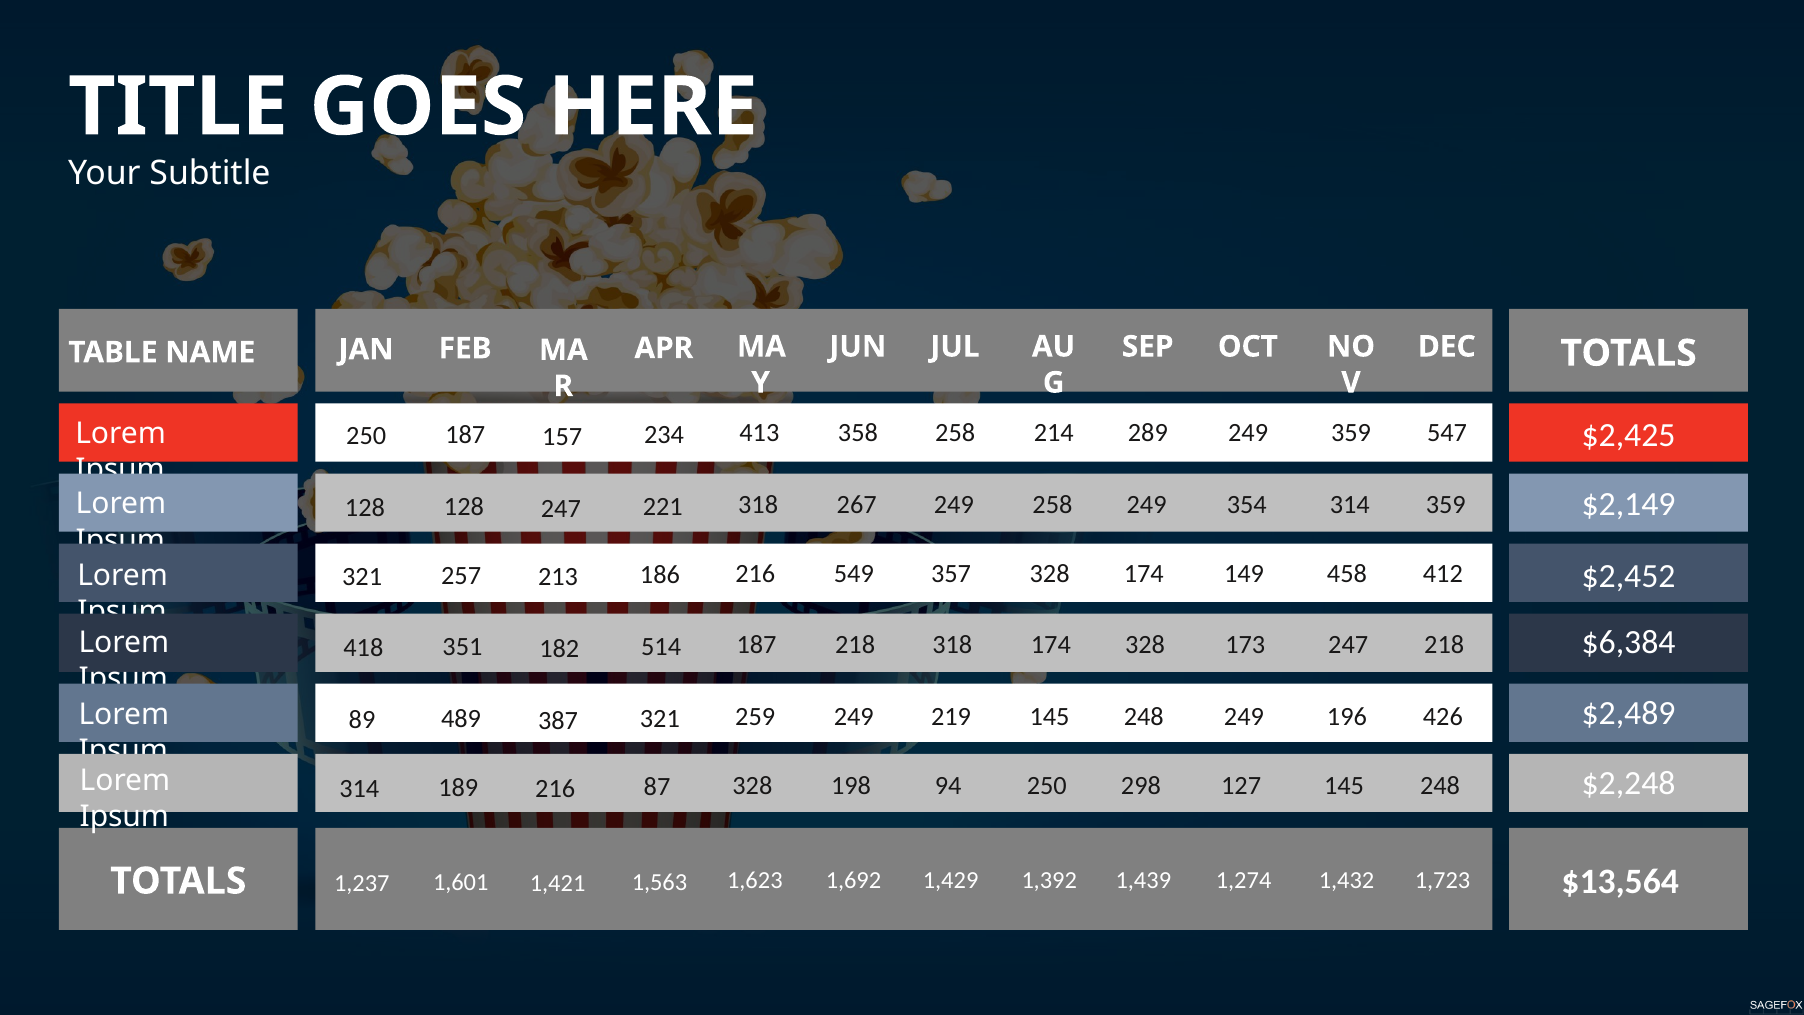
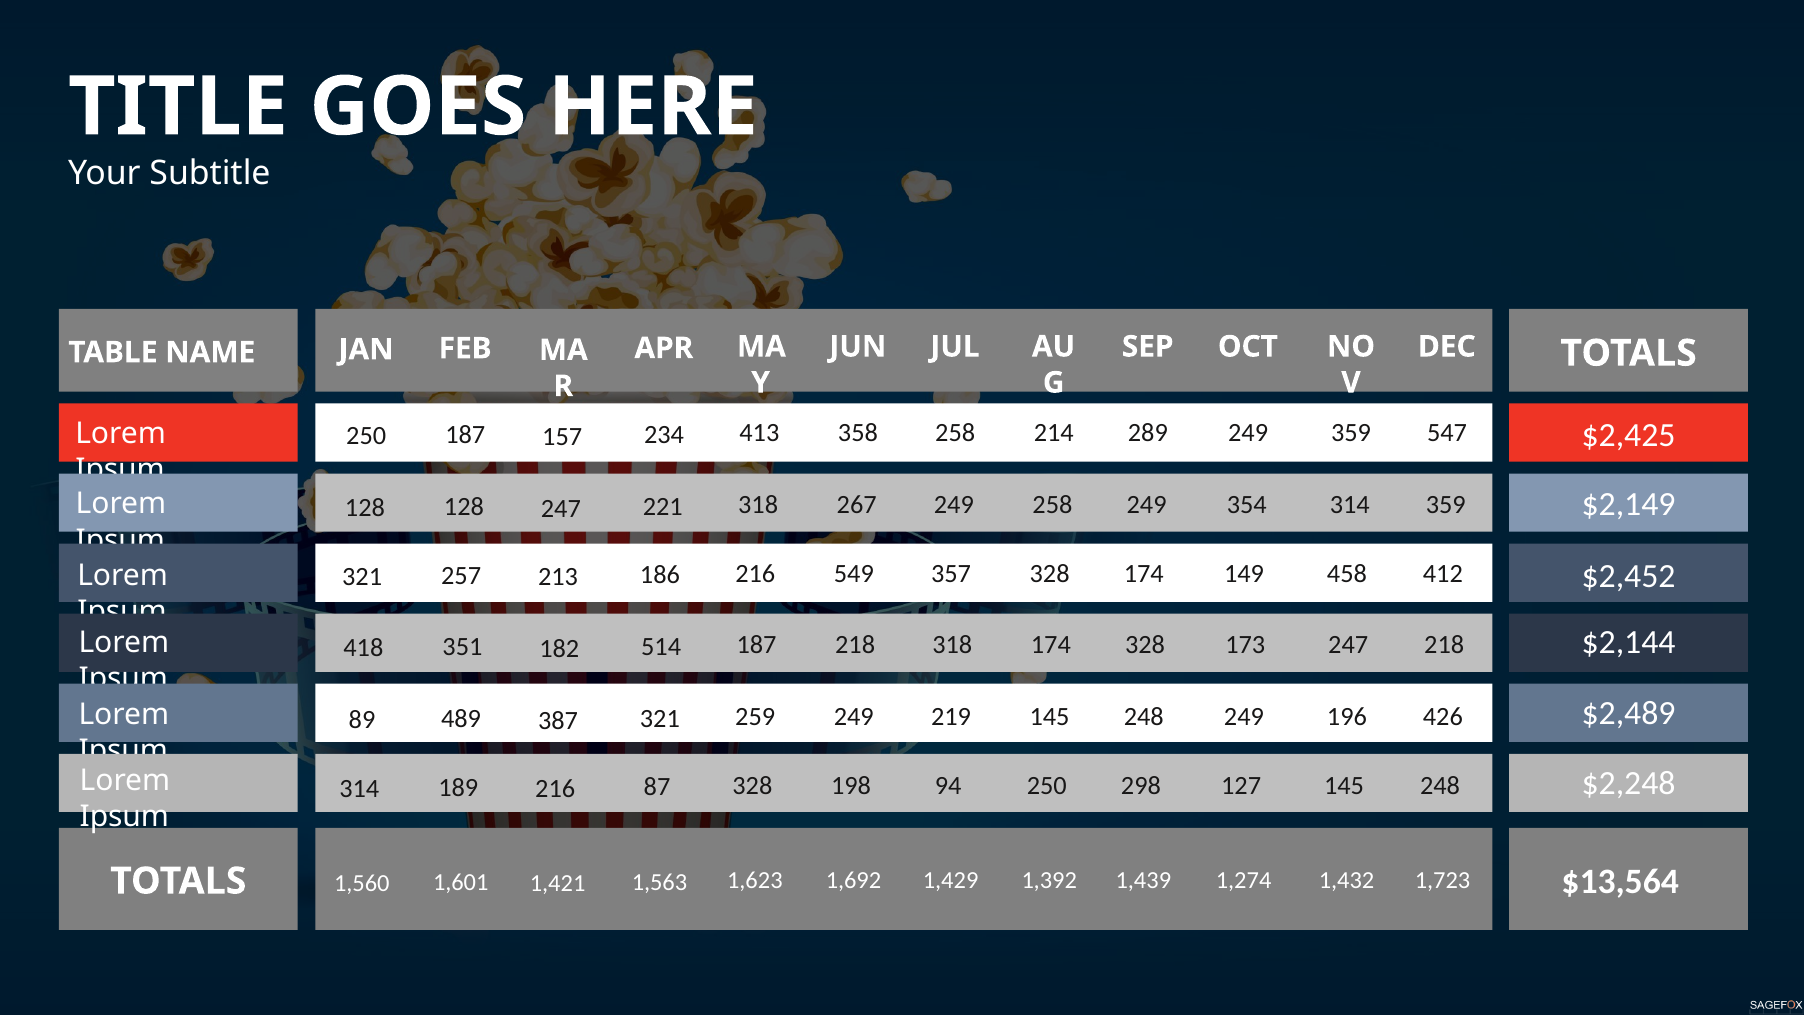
$6,384: $6,384 -> $2,144 (1629, 642)
1,237: 1,237 -> 1,560 (362, 883)
